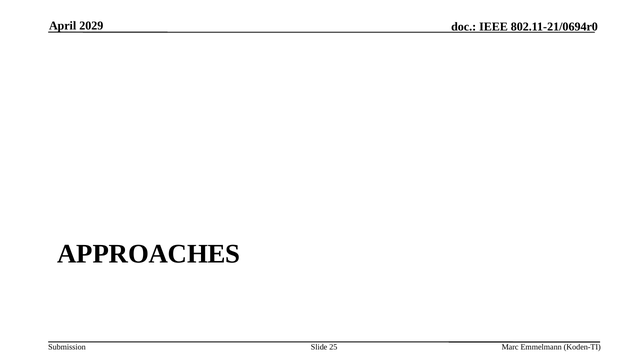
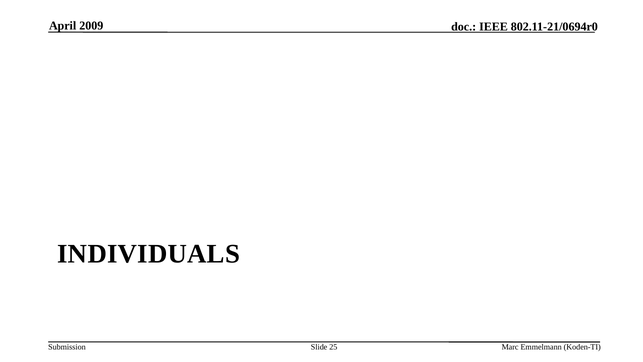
2029: 2029 -> 2009 (91, 26)
APPROACHES: APPROACHES -> INDIVIDUALS (149, 254)
